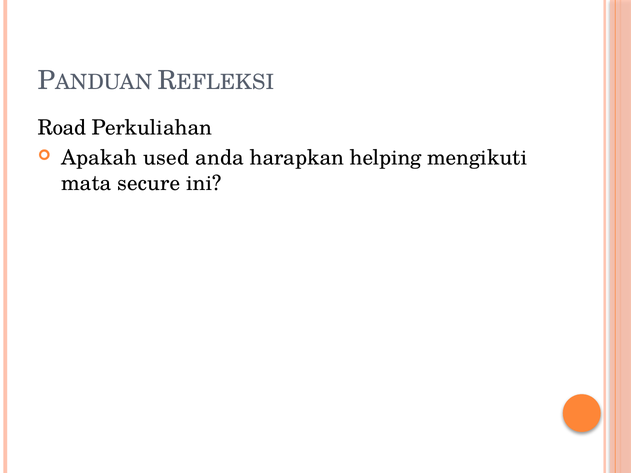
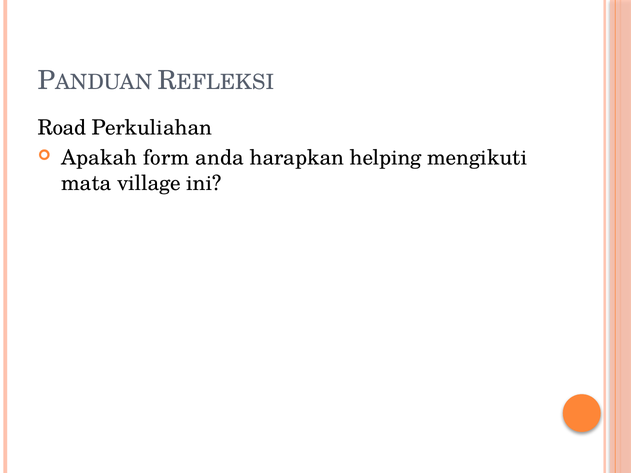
used: used -> form (166, 158)
secure: secure -> village (149, 183)
